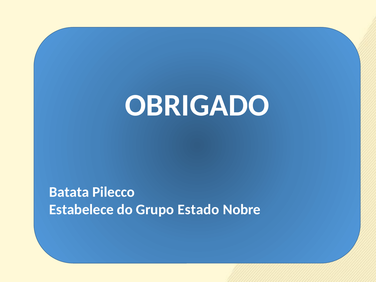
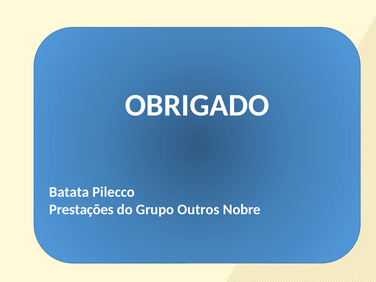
Estabelece: Estabelece -> Prestações (81, 210)
Estado: Estado -> Outros (198, 210)
